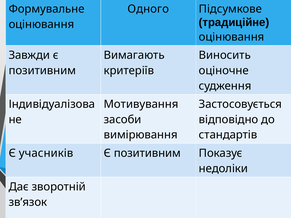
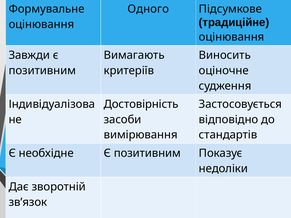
Мотивування: Мотивування -> Достовірність (141, 104)
учасників: учасників -> необхідне (46, 153)
